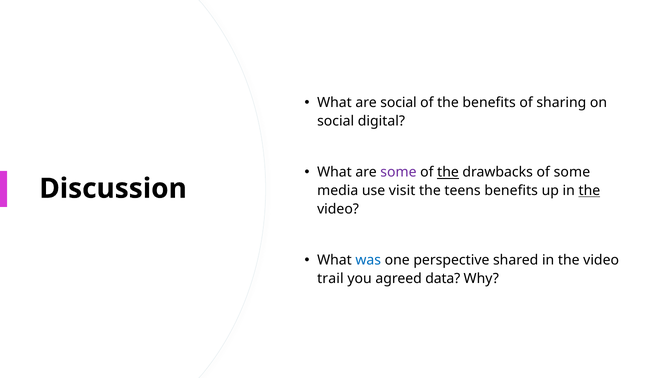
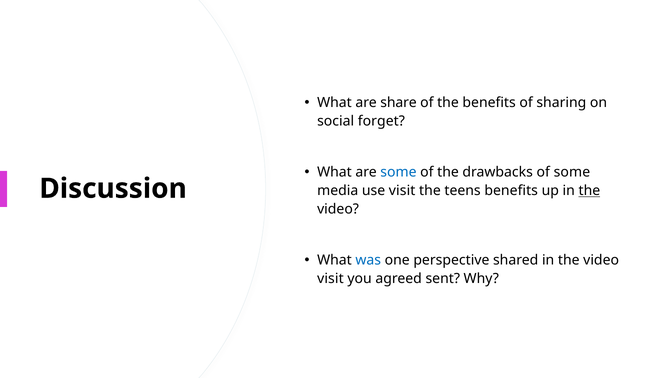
are social: social -> share (399, 103)
digital: digital -> forget (381, 121)
some colour: purple -> blue (398, 172)
the underline: present -> none (448, 172)
trail: trail -> visit (330, 279)
data: data -> sent (443, 279)
